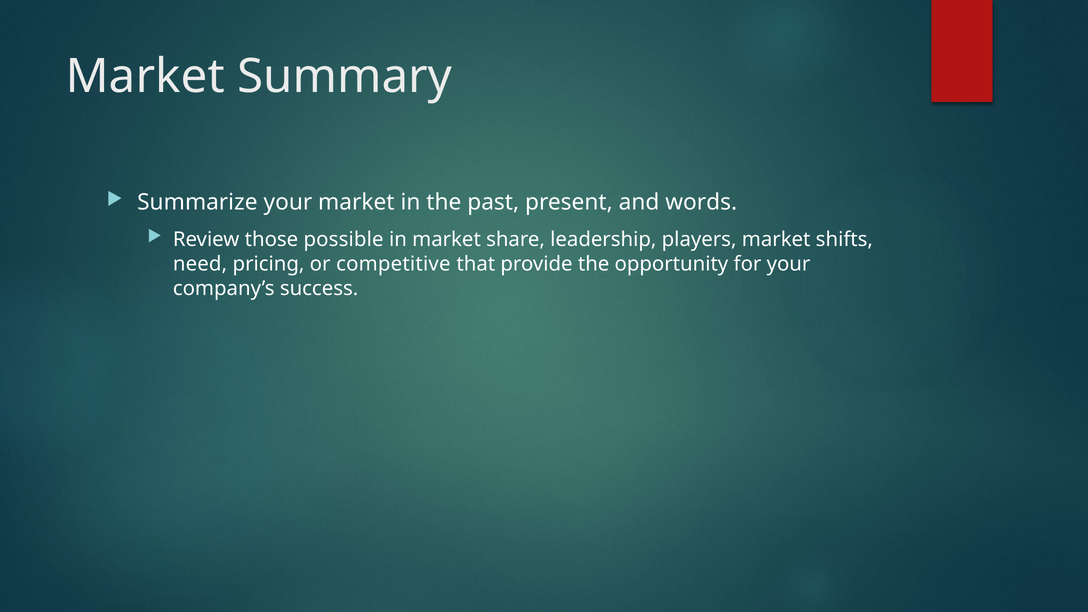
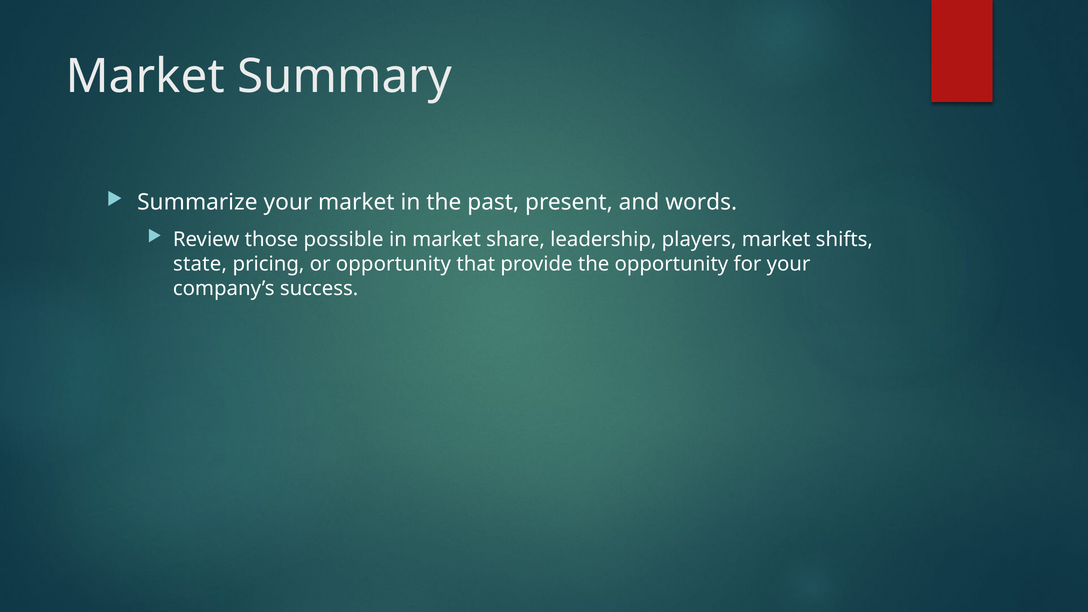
need: need -> state (200, 264)
or competitive: competitive -> opportunity (393, 264)
